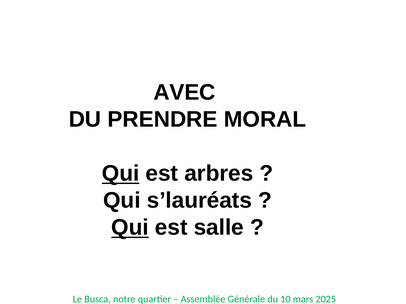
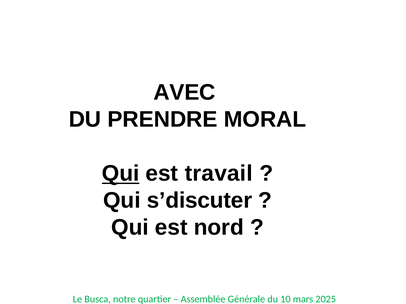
arbres: arbres -> travail (219, 174)
s’lauréats: s’lauréats -> s’discuter (199, 201)
Qui underline: present -> none (130, 228)
salle: salle -> nord (219, 228)
